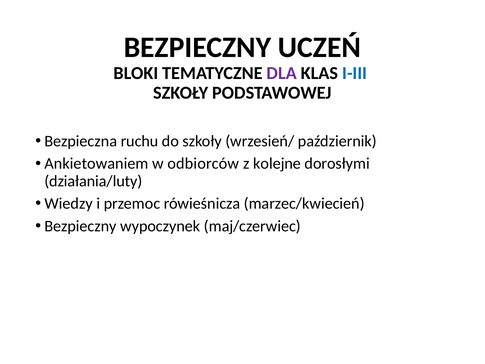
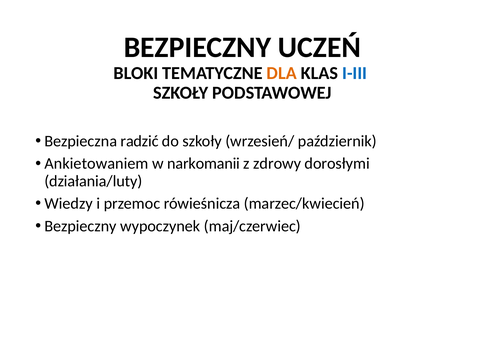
DLA colour: purple -> orange (282, 73)
ruchu: ruchu -> radzić (140, 141)
odbiorców: odbiorców -> narkomanii (204, 164)
kolejne: kolejne -> zdrowy (277, 164)
